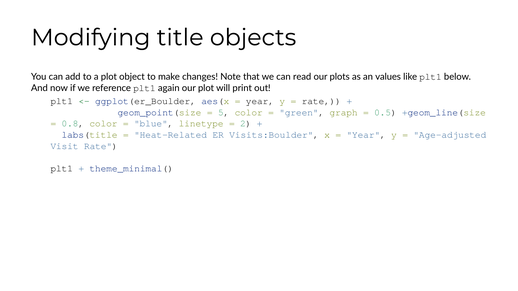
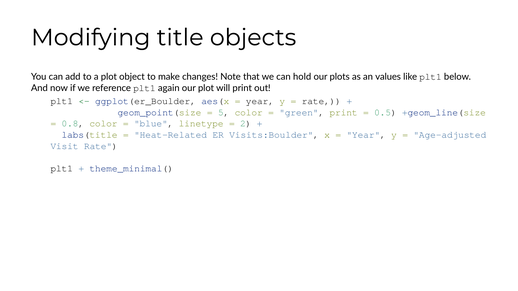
read: read -> hold (302, 77)
green graph: graph -> print (344, 112)
